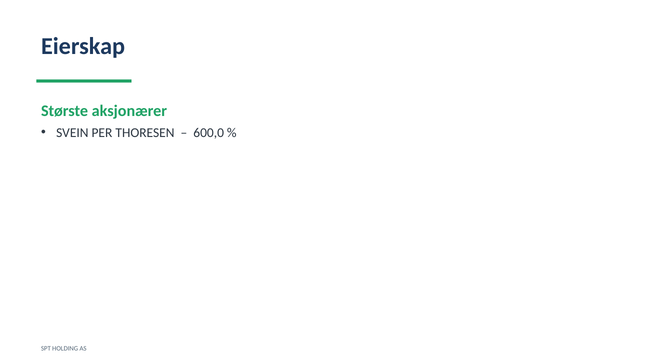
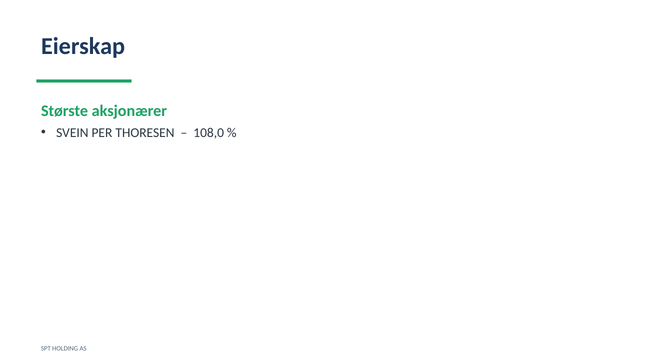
600,0: 600,0 -> 108,0 (209, 133)
